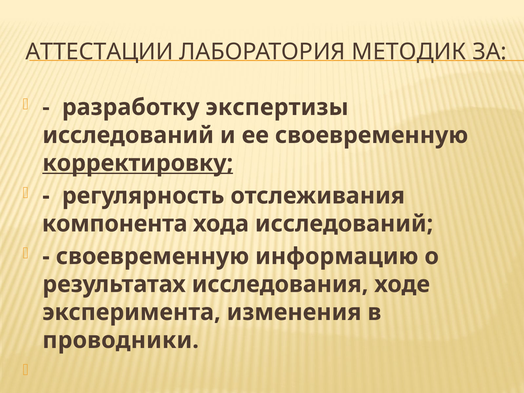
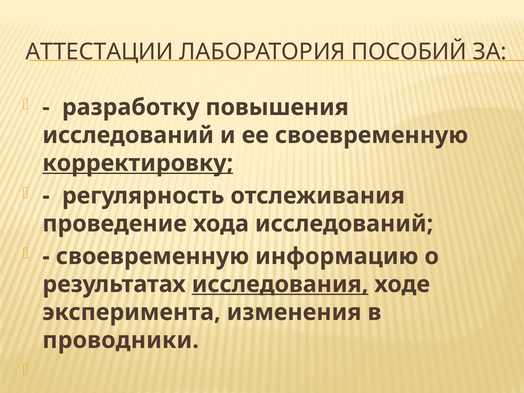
МЕТОДИК: МЕТОДИК -> ПОСОБИЙ (409, 52)
экспертизы: экспертизы -> повышения (277, 107)
компонента: компонента -> проведение (115, 224)
исследования underline: none -> present (280, 284)
